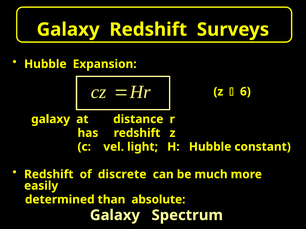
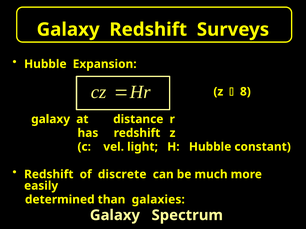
6: 6 -> 8 (245, 92)
absolute: absolute -> galaxies (158, 200)
